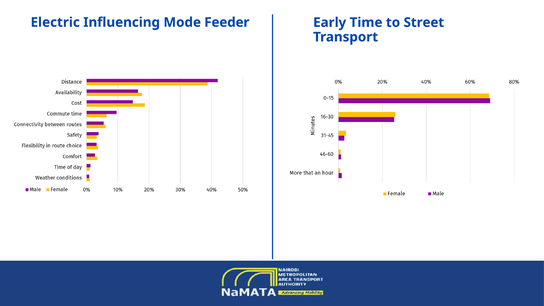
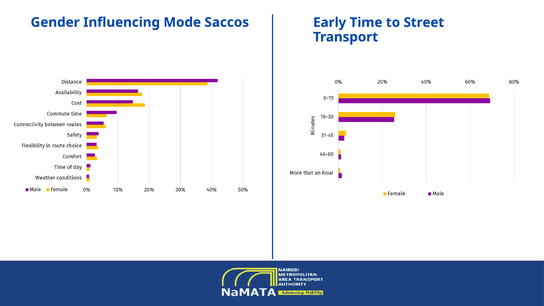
Electric: Electric -> Gender (55, 22)
Feeder: Feeder -> Saccos (227, 22)
